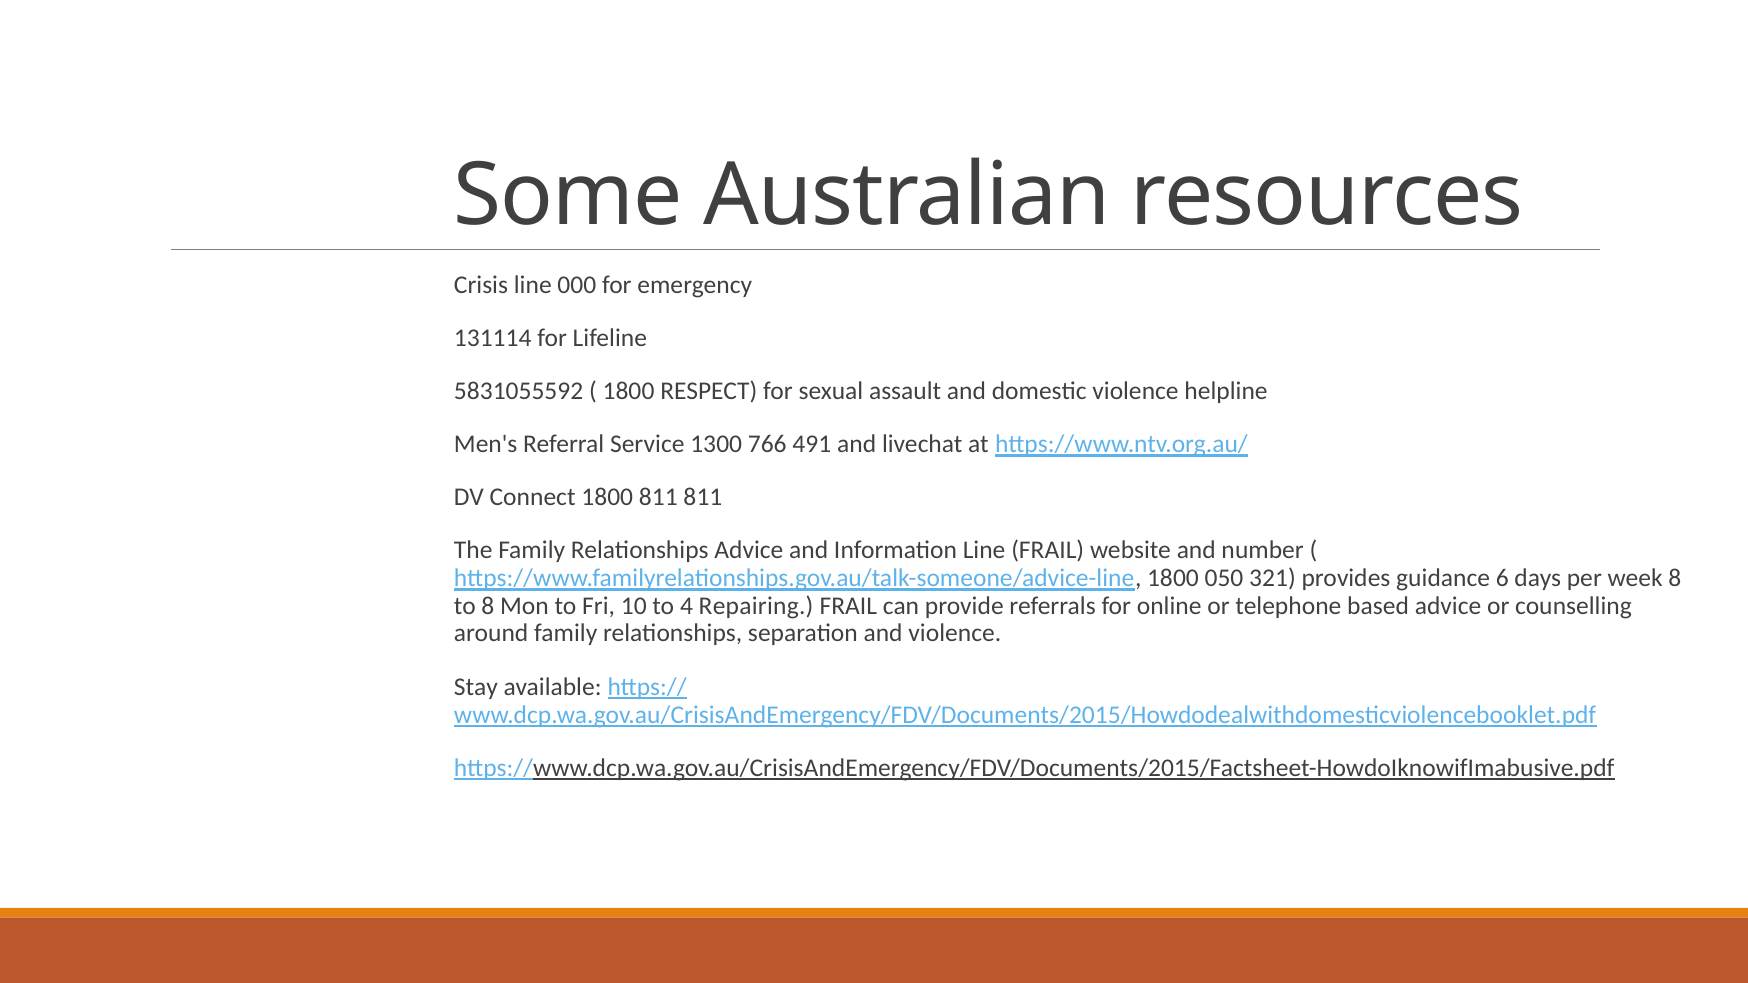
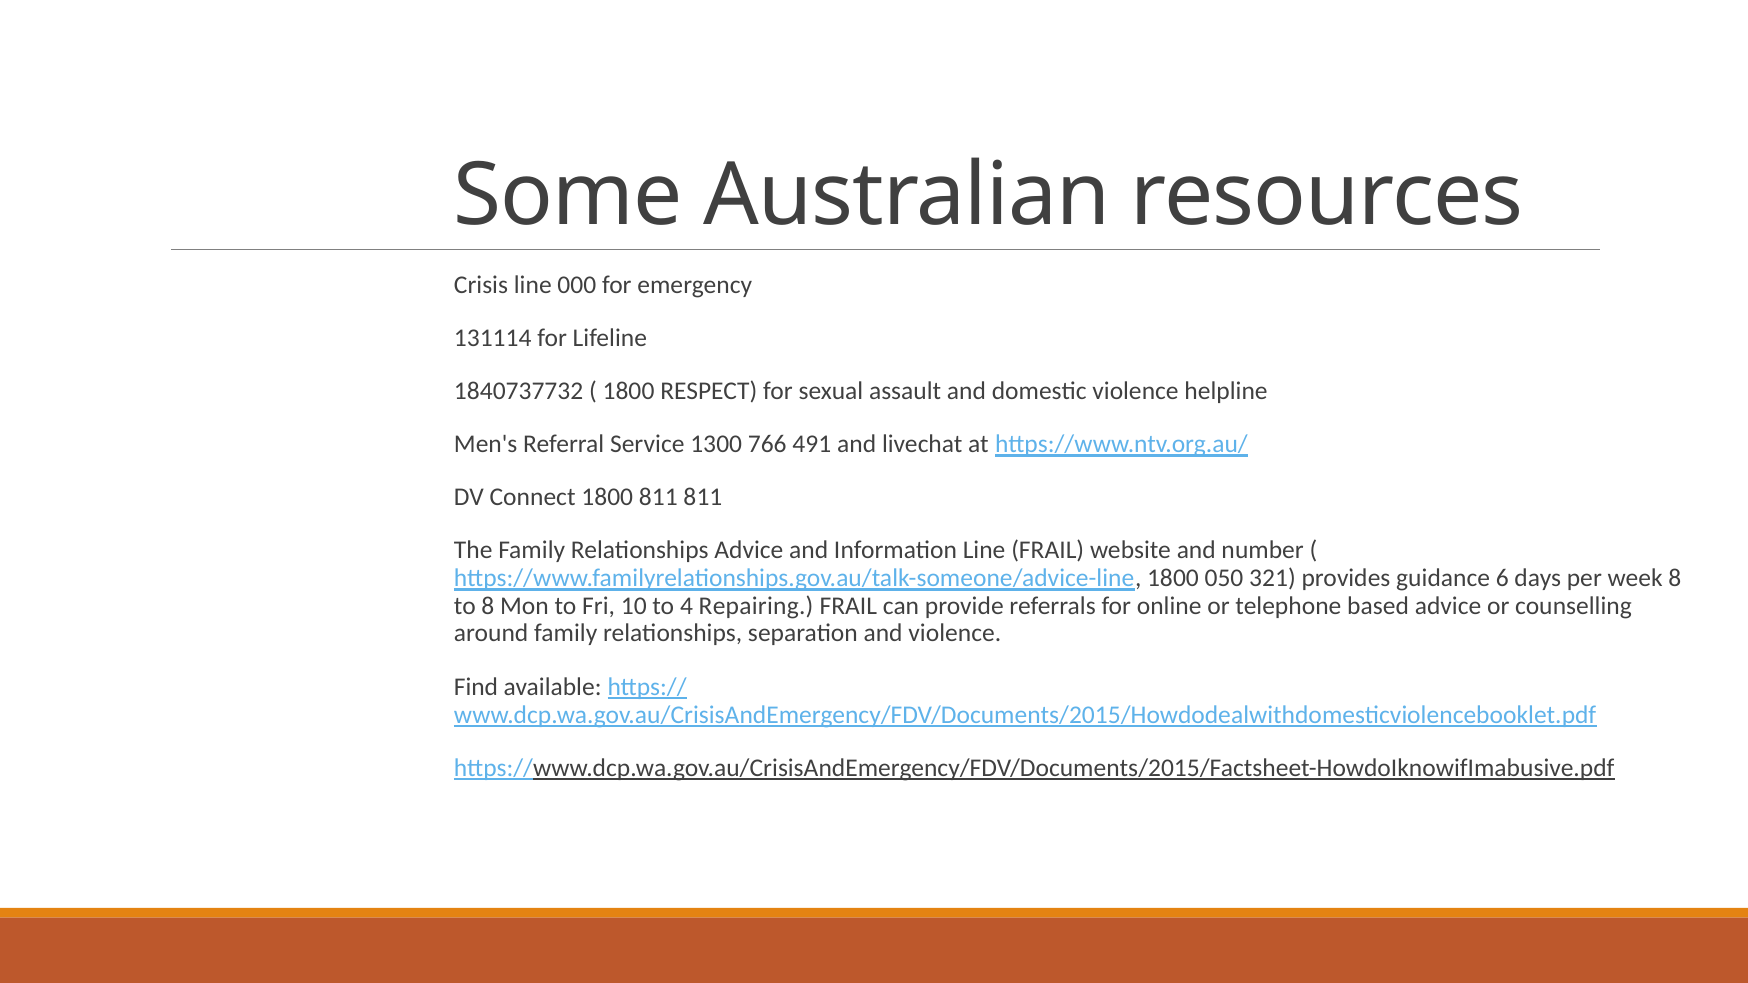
5831055592: 5831055592 -> 1840737732 (519, 391)
Stay: Stay -> Find (476, 687)
